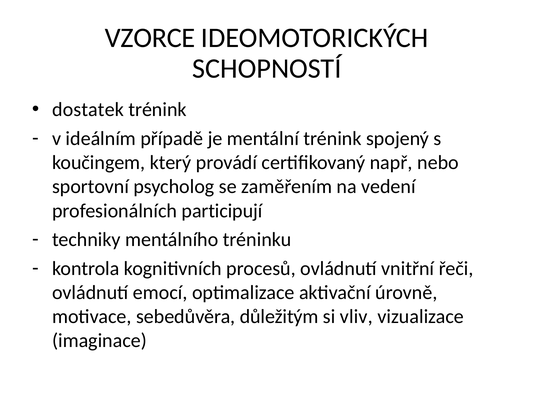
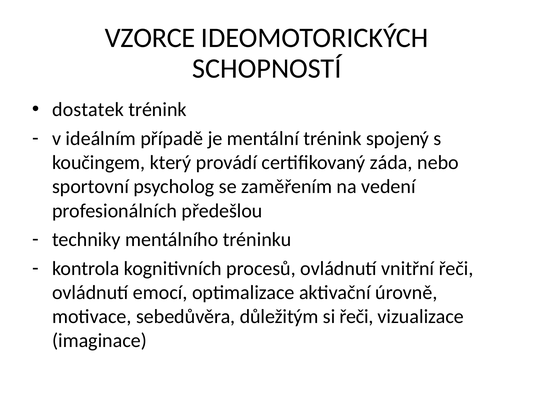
např: např -> záda (391, 162)
participují: participují -> předešlou (222, 210)
si vliv: vliv -> řeči (357, 316)
